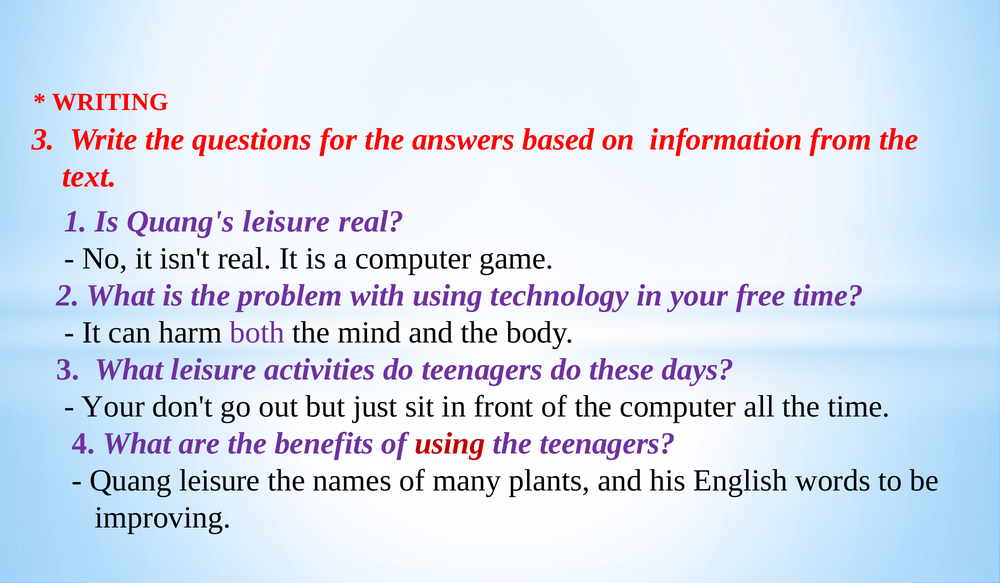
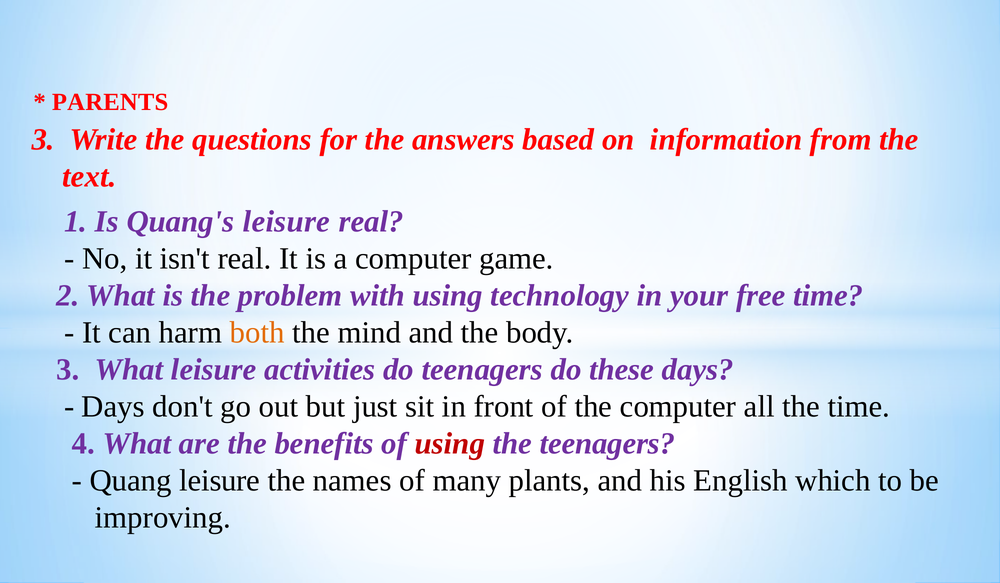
WRITING: WRITING -> PARENTS (110, 102)
both colour: purple -> orange (257, 333)
Your: Your -> Days (113, 407)
words: words -> which (833, 481)
